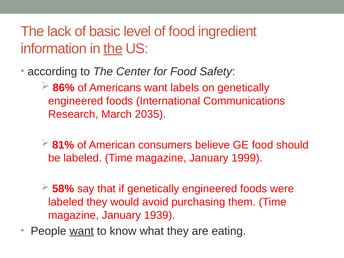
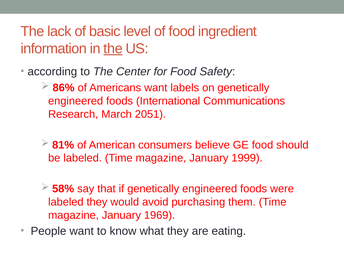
2035: 2035 -> 2051 (150, 114)
1939: 1939 -> 1969 (160, 215)
want underline: present -> none (82, 231)
